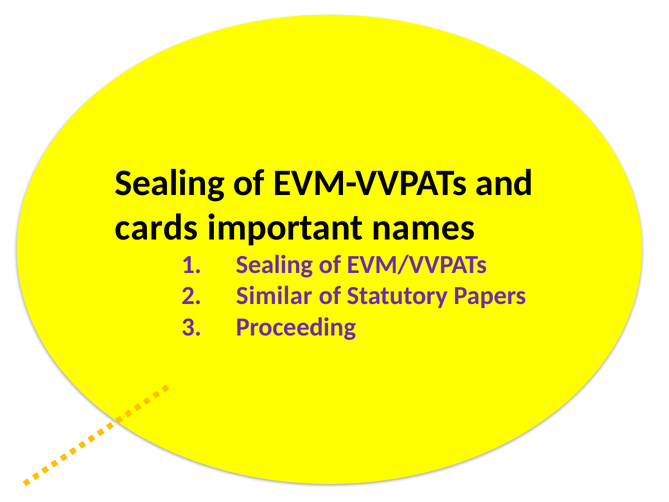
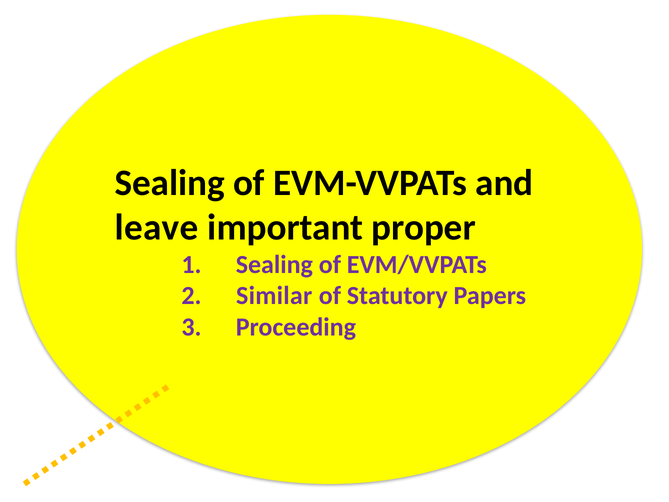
cards: cards -> leave (157, 227)
names: names -> proper (424, 227)
